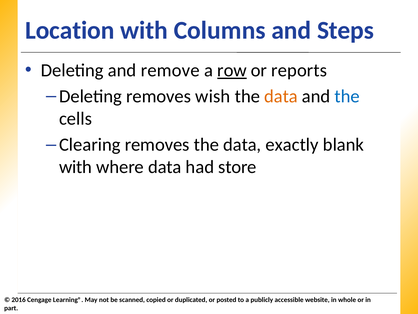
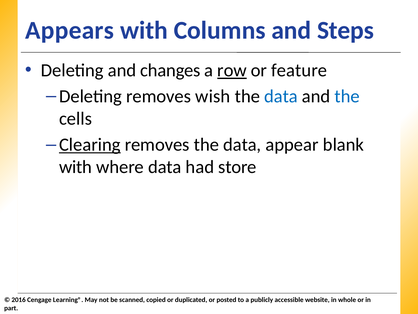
Location: Location -> Appears (70, 30)
remove: remove -> changes (170, 70)
reports: reports -> feature (299, 70)
data colour: orange -> blue (281, 96)
Clearing underline: none -> present (90, 145)
exactly: exactly -> appear (292, 145)
